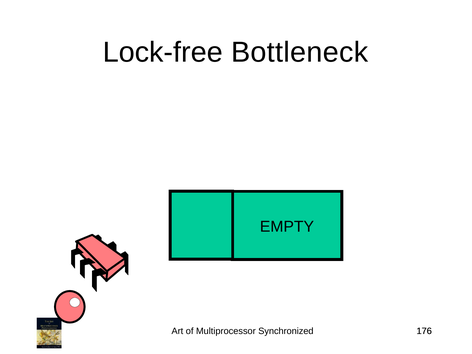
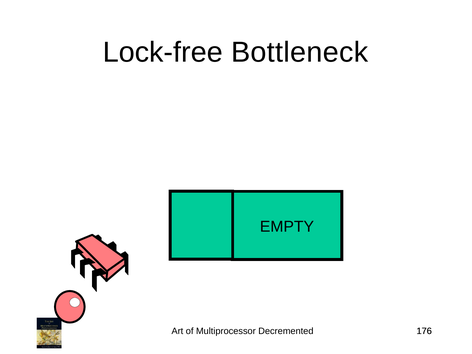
Synchronized: Synchronized -> Decremented (286, 331)
